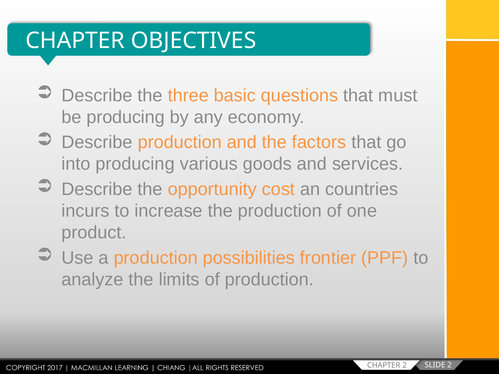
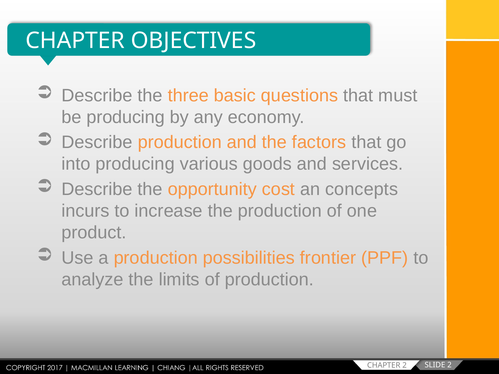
countries: countries -> concepts (362, 189)
